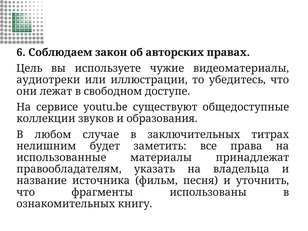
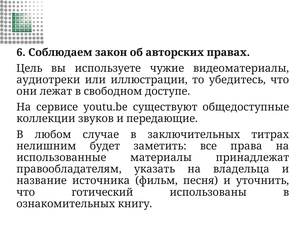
образования: образования -> передающие (162, 119)
фрагменты: фрагменты -> готический (102, 192)
